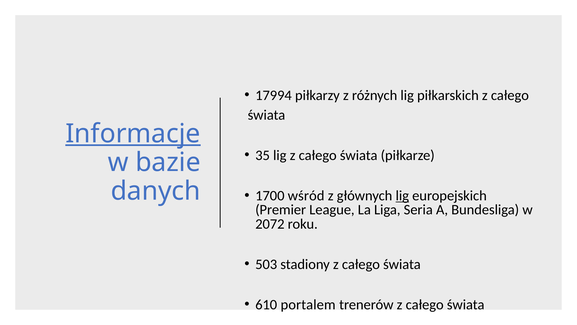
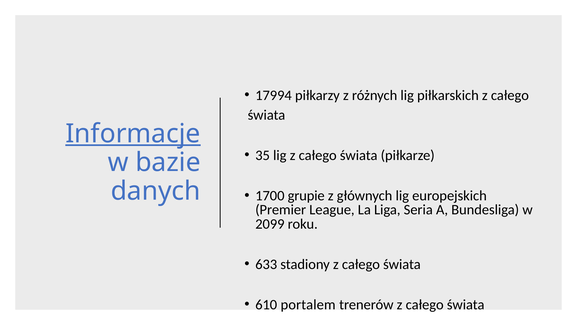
wśród: wśród -> grupie (306, 196)
lig underline: present -> none (402, 196)
2072: 2072 -> 2099 (270, 224)
503: 503 -> 633 (266, 264)
